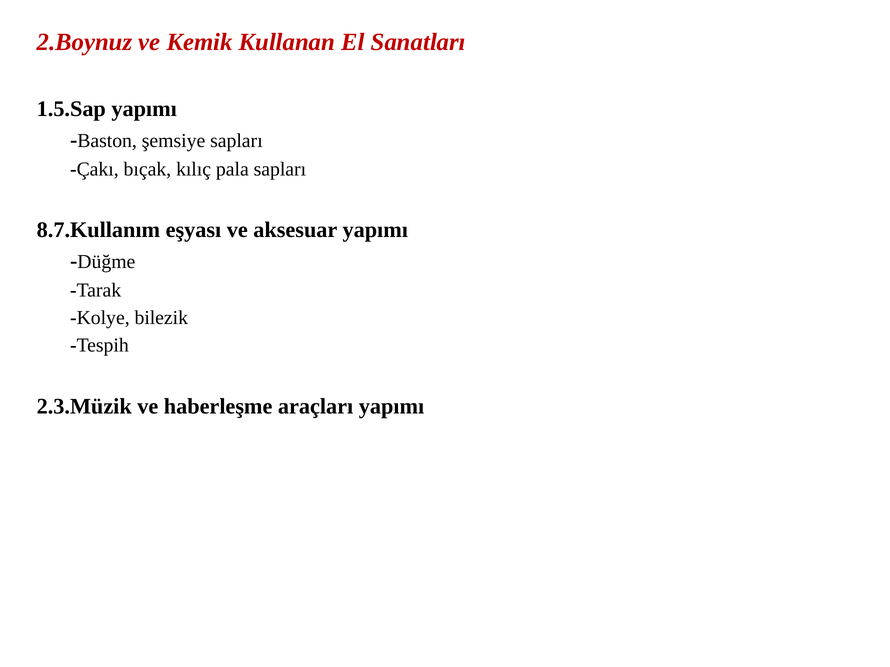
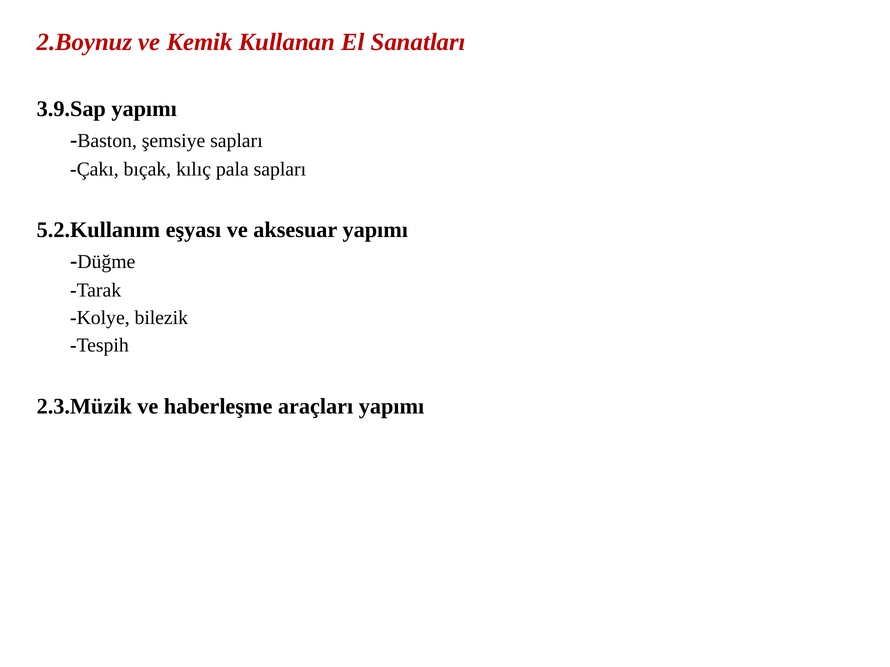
1.5.Sap: 1.5.Sap -> 3.9.Sap (71, 109)
8.7.Kullanım: 8.7.Kullanım -> 5.2.Kullanım (98, 230)
